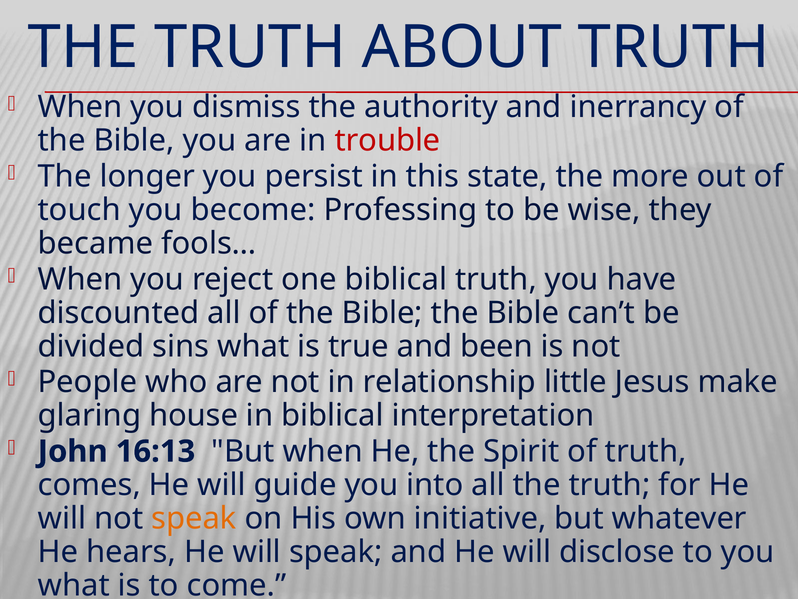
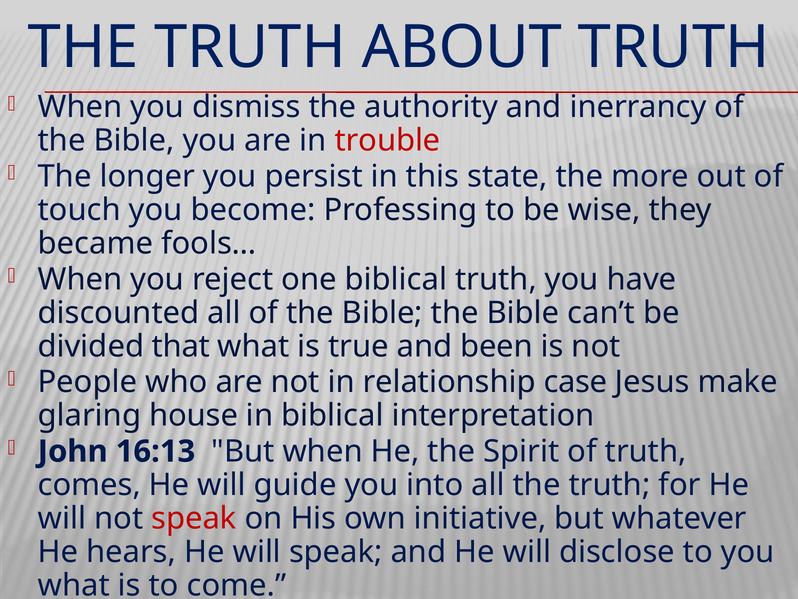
sins: sins -> that (181, 346)
little: little -> case (576, 382)
speak colour: orange -> red (194, 518)
